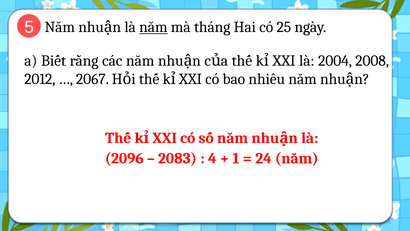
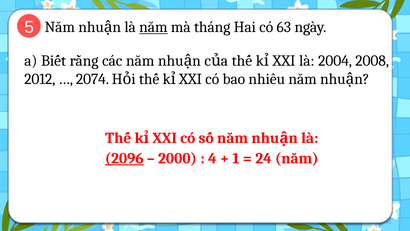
25: 25 -> 63 (284, 27)
2067: 2067 -> 2074 (92, 79)
2096 underline: none -> present (124, 158)
2083: 2083 -> 2000 (177, 158)
